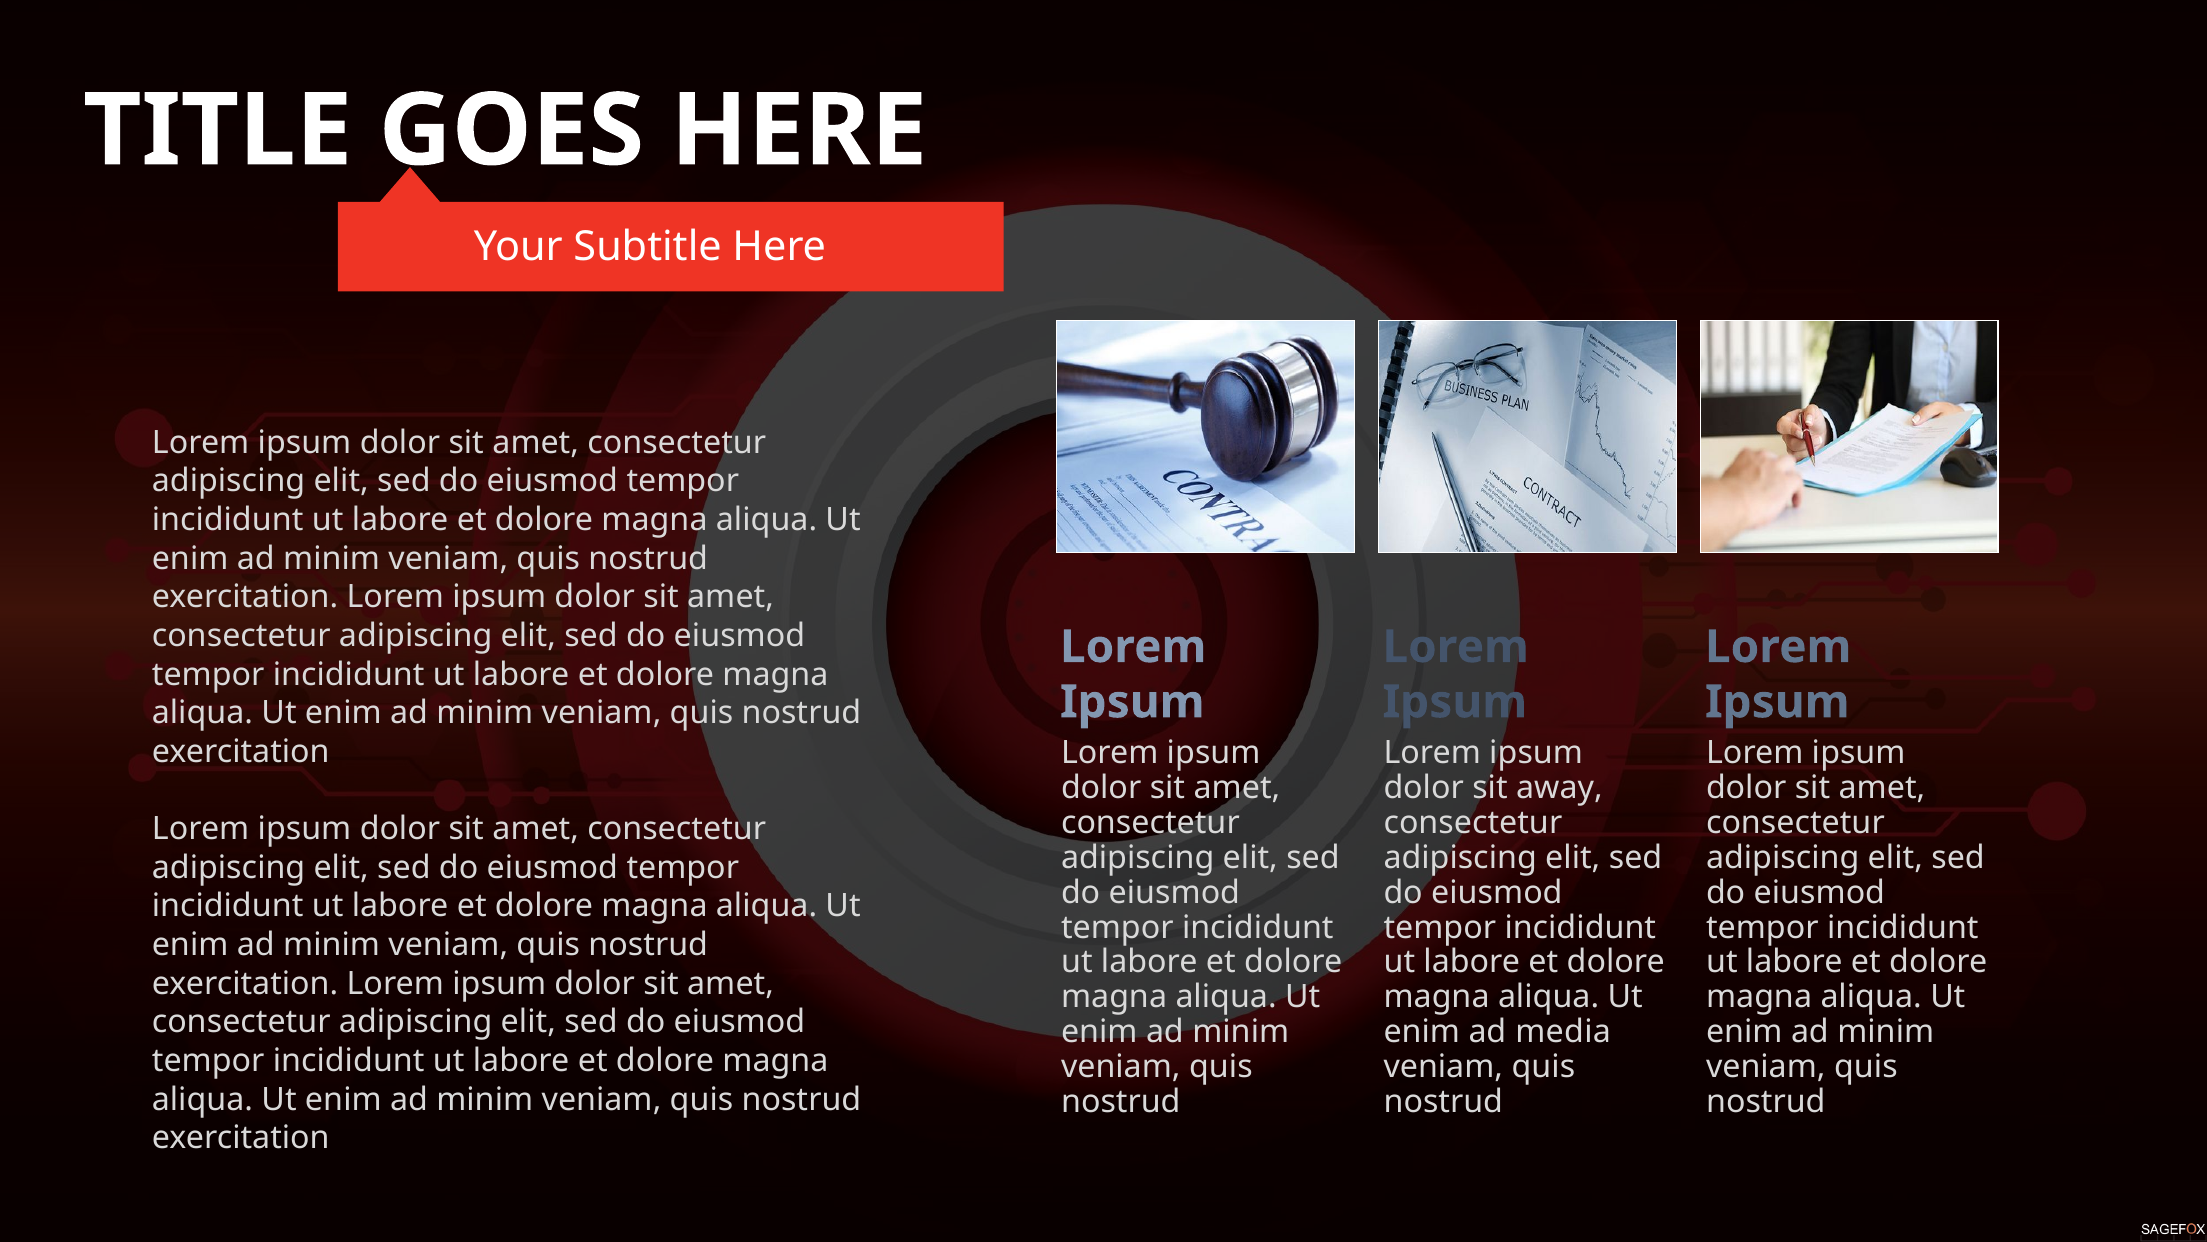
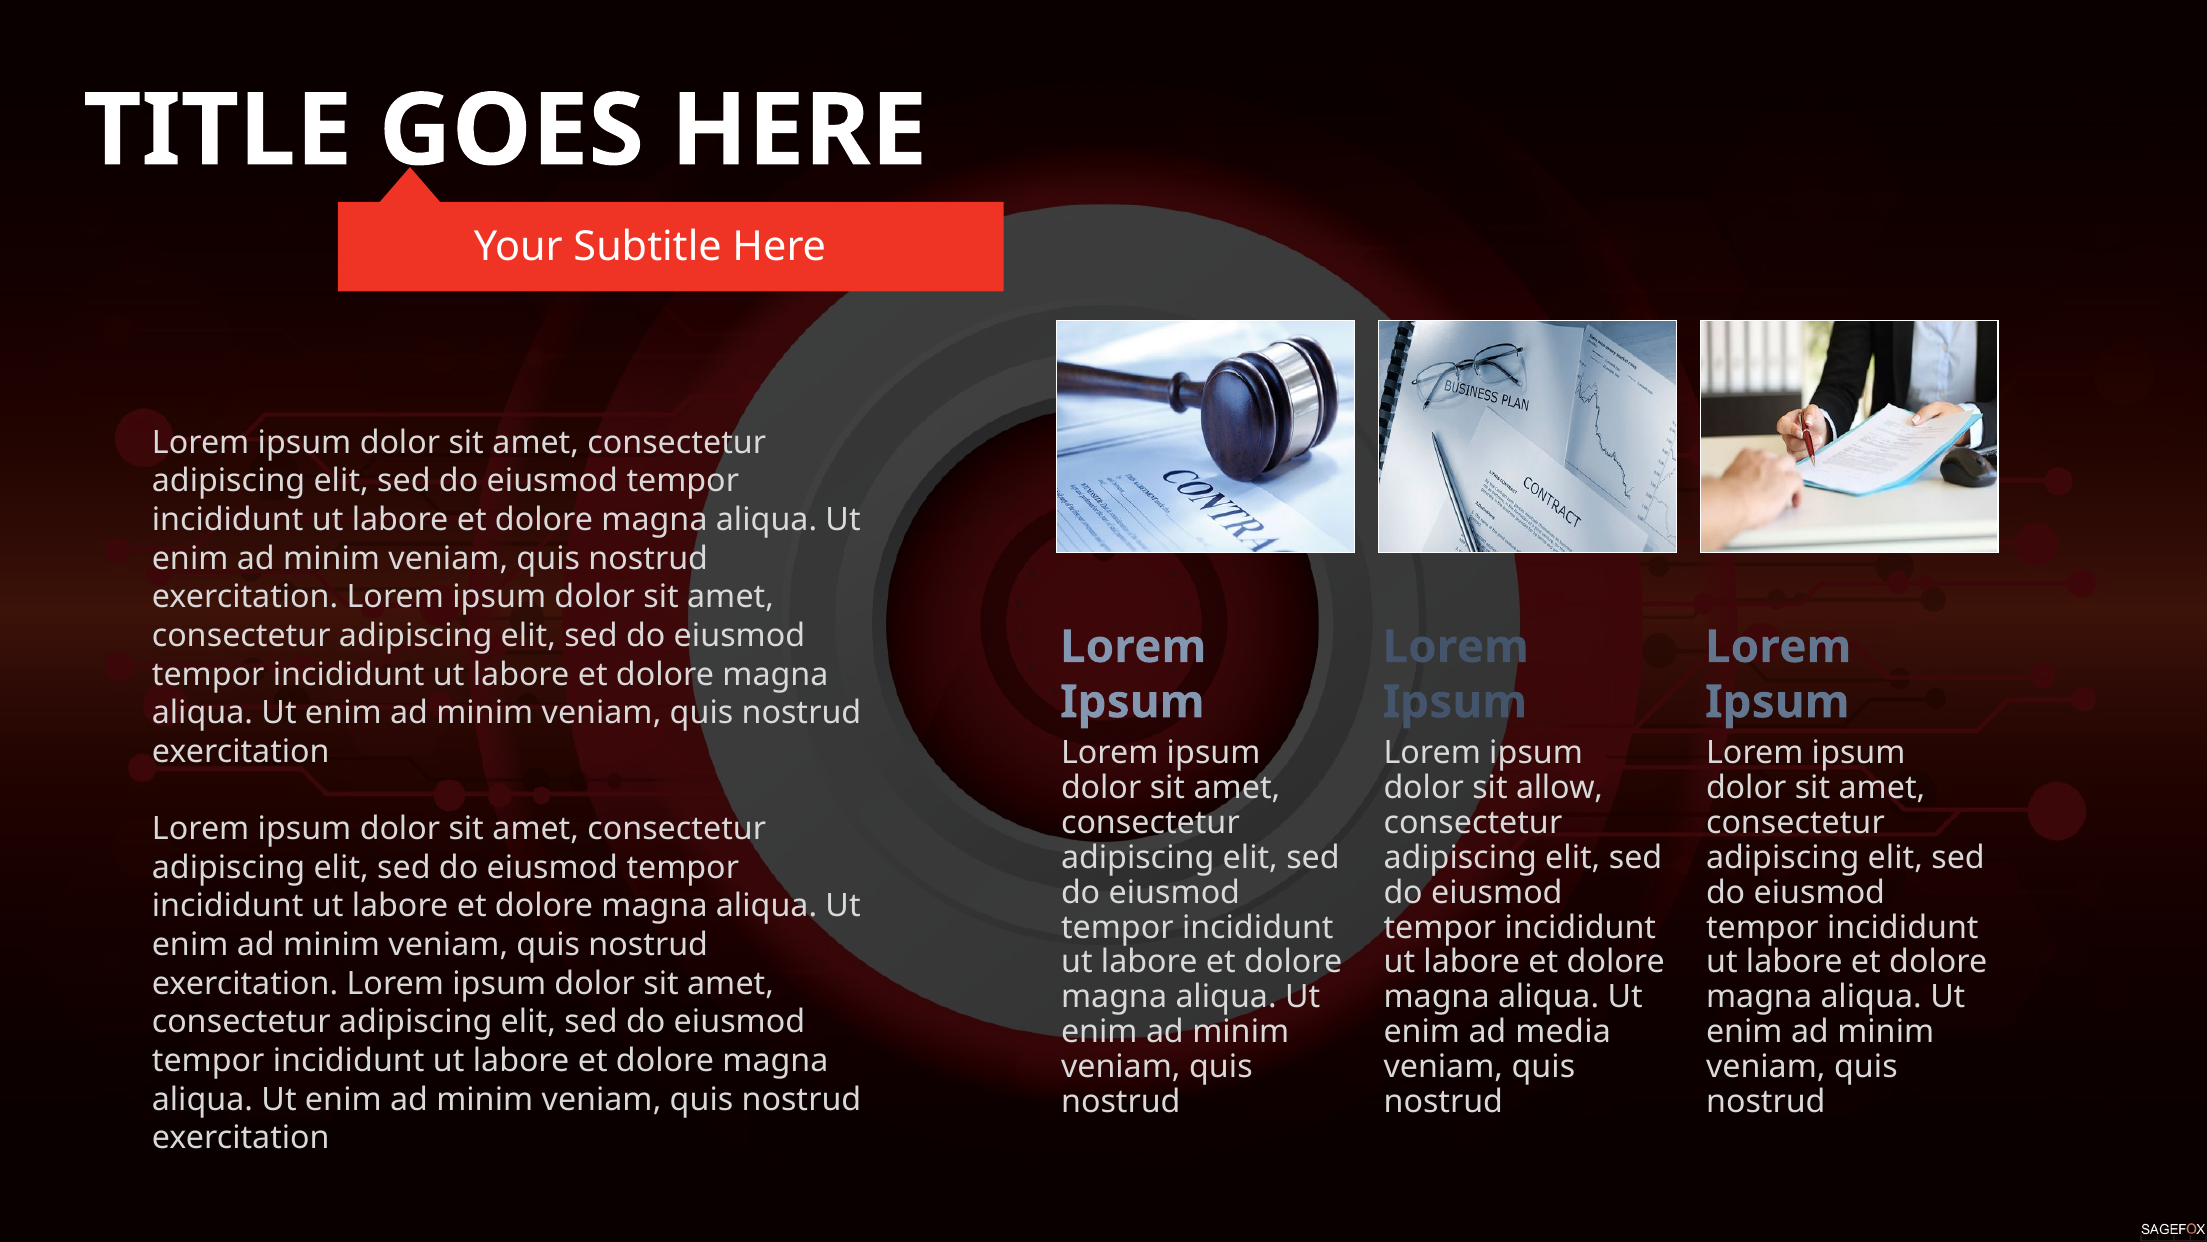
away: away -> allow (1560, 788)
